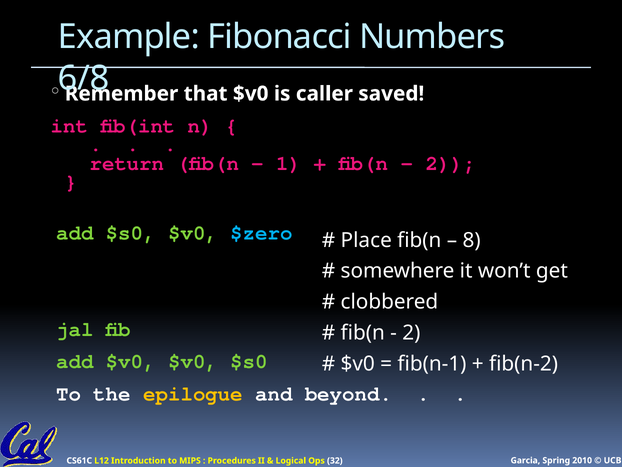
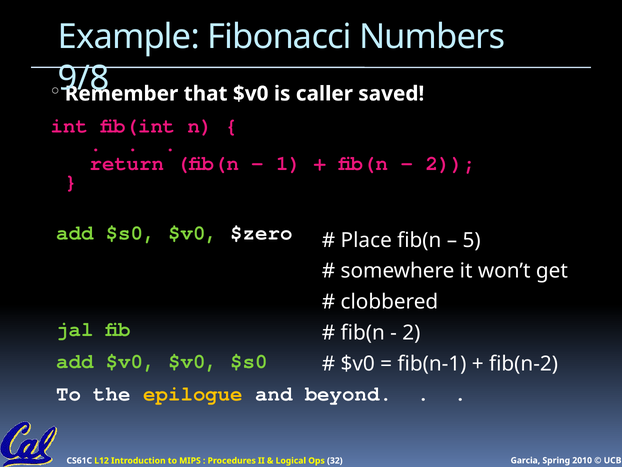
6/8: 6/8 -> 9/8 (83, 78)
$zero colour: light blue -> white (261, 233)
8: 8 -> 5 (472, 240)
